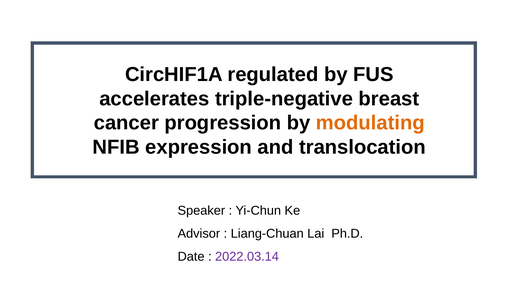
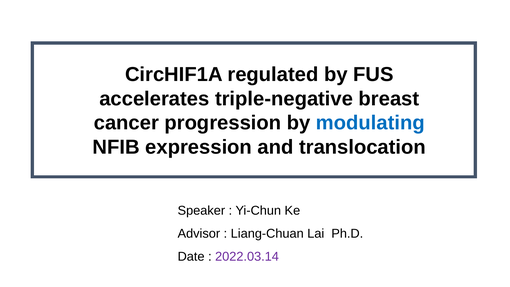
modulating colour: orange -> blue (370, 123)
